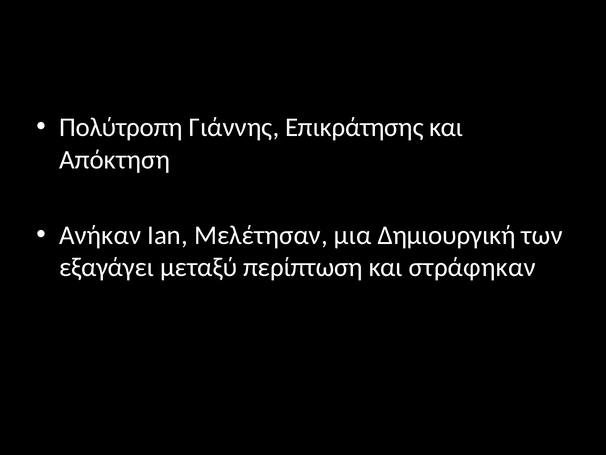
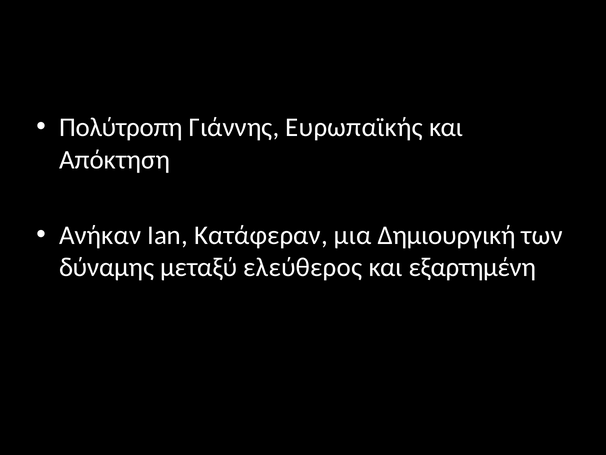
Επικράτησης: Επικράτησης -> Ευρωπαϊκής (354, 127)
Μελέτησαν: Μελέτησαν -> Κατάφεραν (261, 235)
εξαγάγει: εξαγάγει -> δύναμης (107, 267)
περίπτωση: περίπτωση -> ελεύθερος (303, 267)
στράφηκαν: στράφηκαν -> εξαρτημένη (473, 267)
